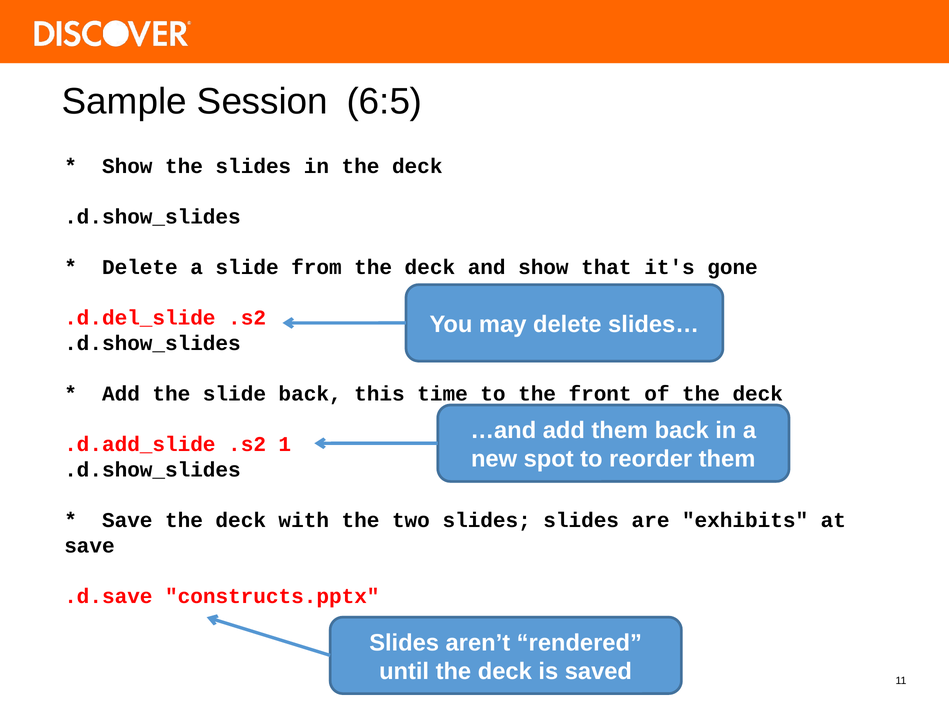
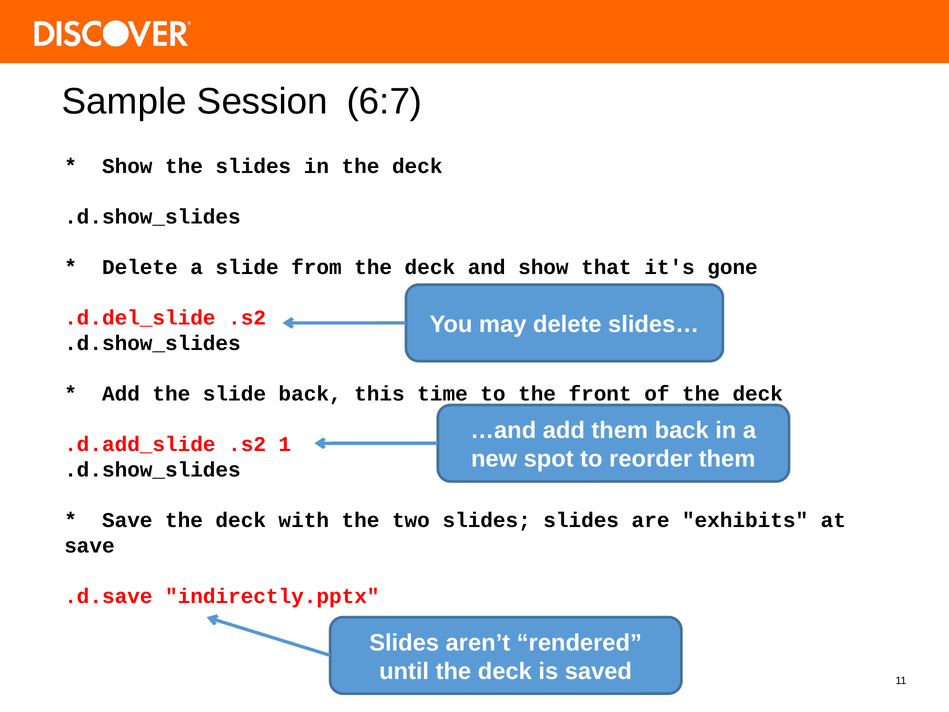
6:5: 6:5 -> 6:7 (384, 101)
constructs.pptx: constructs.pptx -> indirectly.pptx (272, 596)
